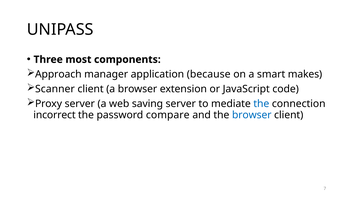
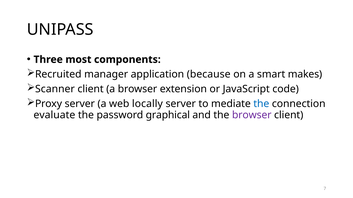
Approach: Approach -> Recruited (58, 74)
saving: saving -> locally (147, 104)
incorrect: incorrect -> evaluate (54, 115)
compare: compare -> graphical (168, 115)
browser colour: blue -> purple (252, 115)
